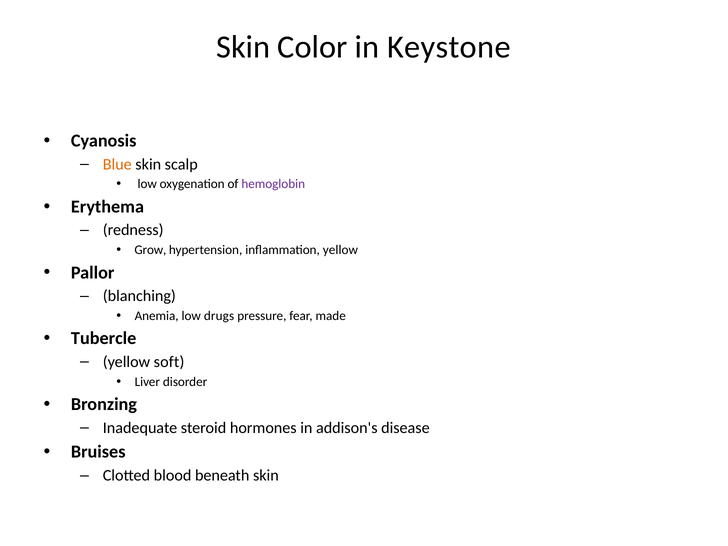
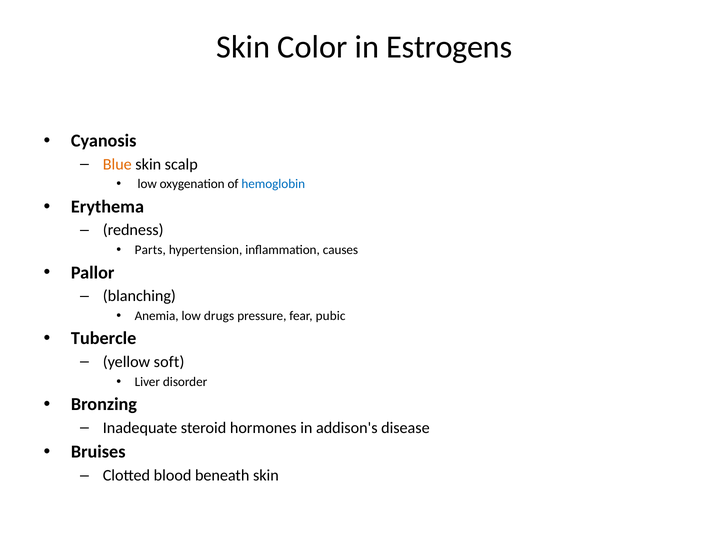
Keystone: Keystone -> Estrogens (449, 47)
hemoglobin colour: purple -> blue (273, 184)
Grow: Grow -> Parts (150, 250)
inflammation yellow: yellow -> causes (340, 250)
made: made -> pubic (331, 316)
